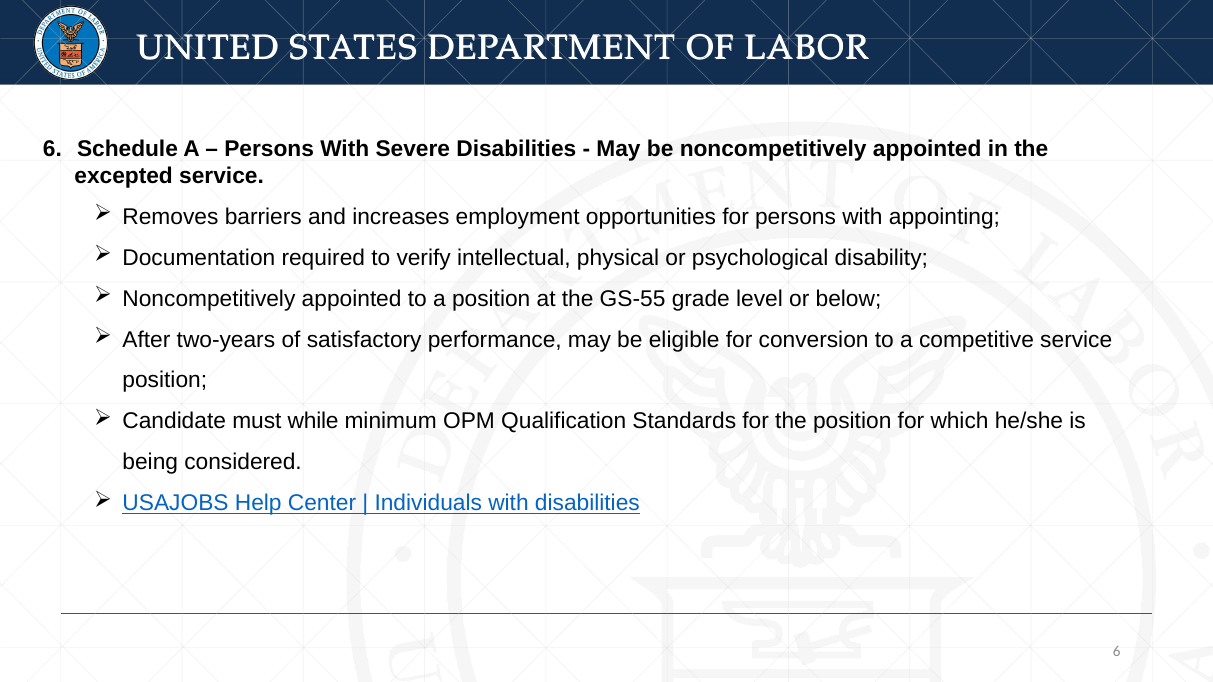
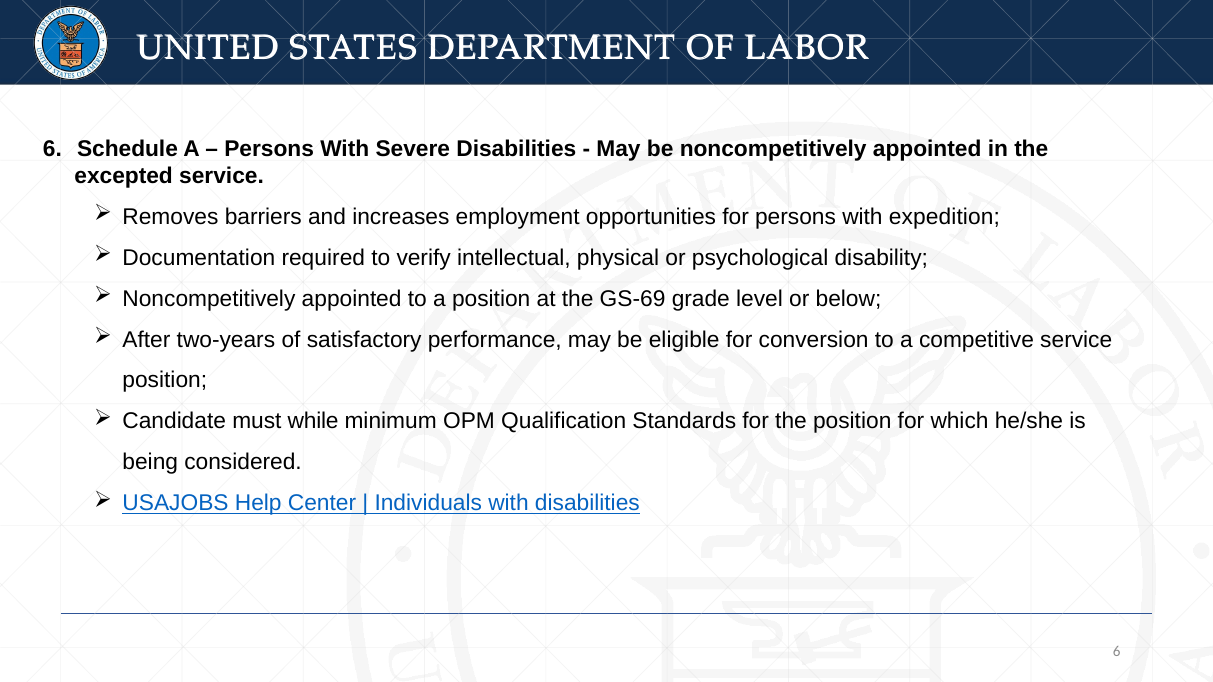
appointing: appointing -> expedition (944, 217)
GS-55: GS-55 -> GS-69 (633, 299)
